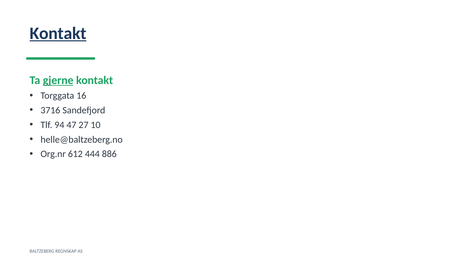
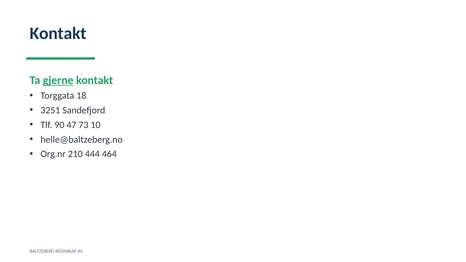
Kontakt underline: present -> none (58, 33)
16: 16 -> 18 (81, 96)
3716: 3716 -> 3251 (50, 110)
94: 94 -> 90 (59, 125)
27: 27 -> 73 (84, 125)
612: 612 -> 210 (75, 154)
886: 886 -> 464 (109, 154)
